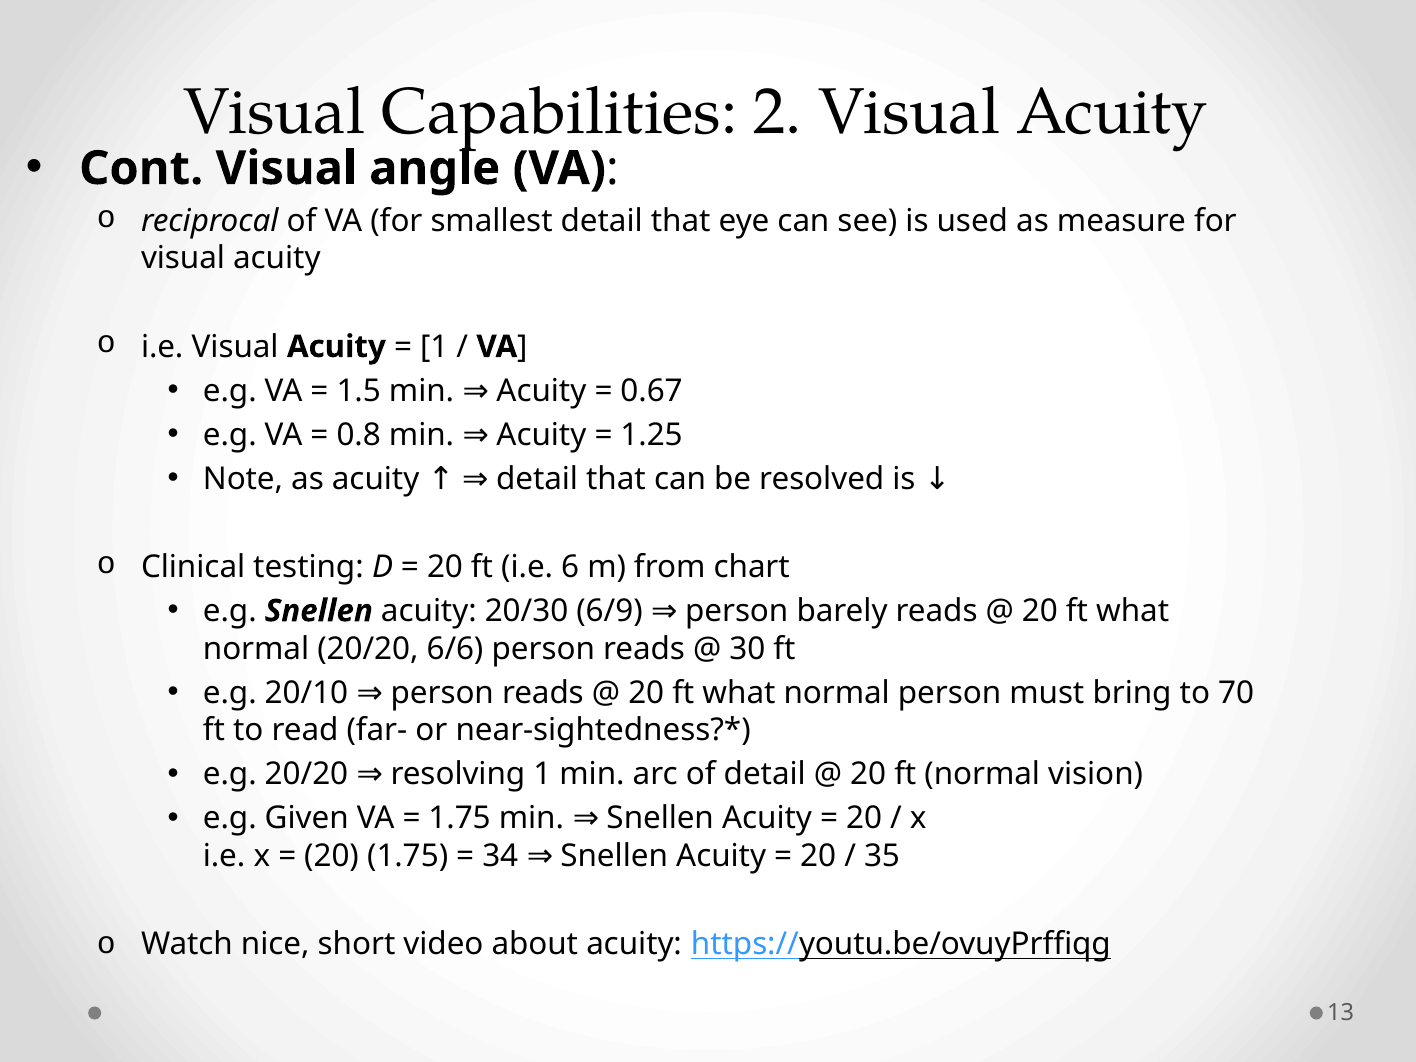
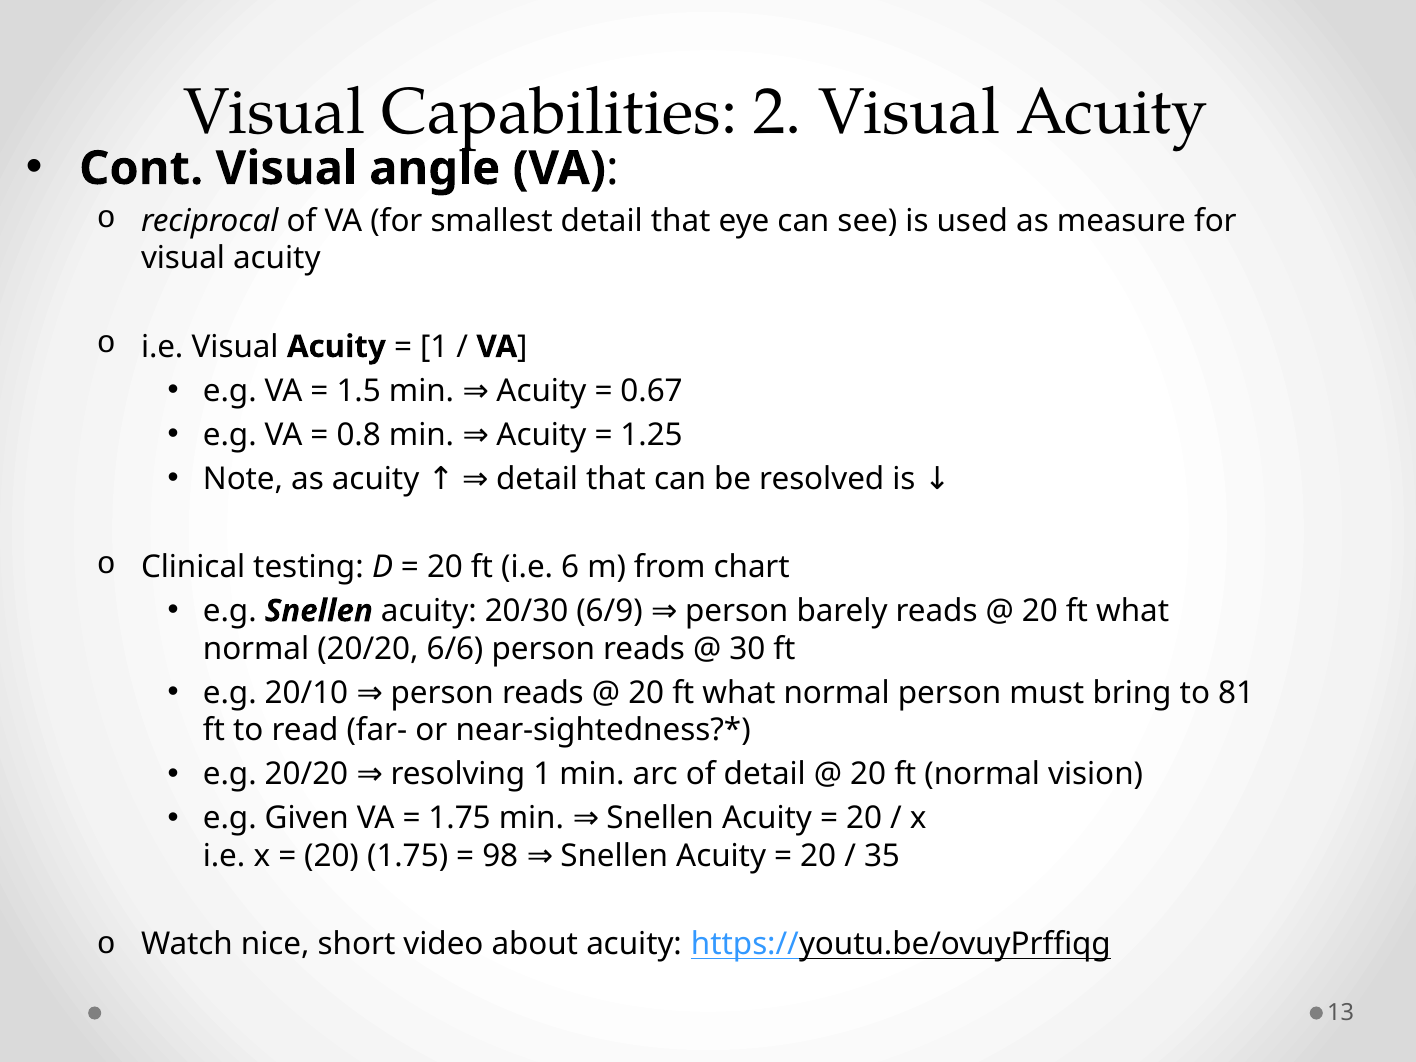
70: 70 -> 81 (1236, 693)
34: 34 -> 98 (500, 856)
